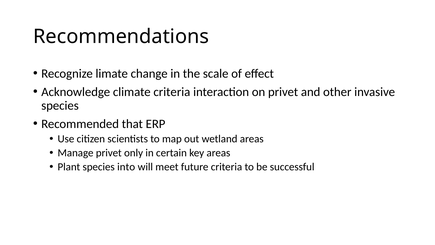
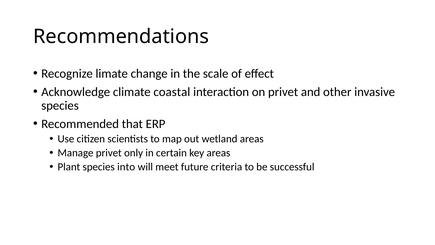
climate criteria: criteria -> coastal (172, 92)
